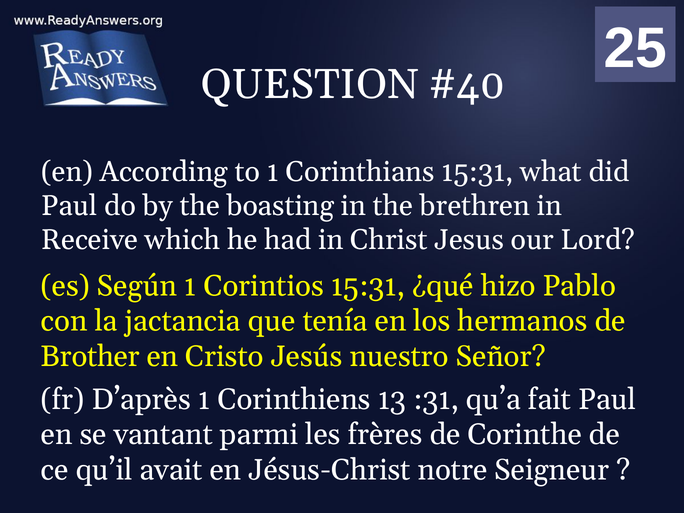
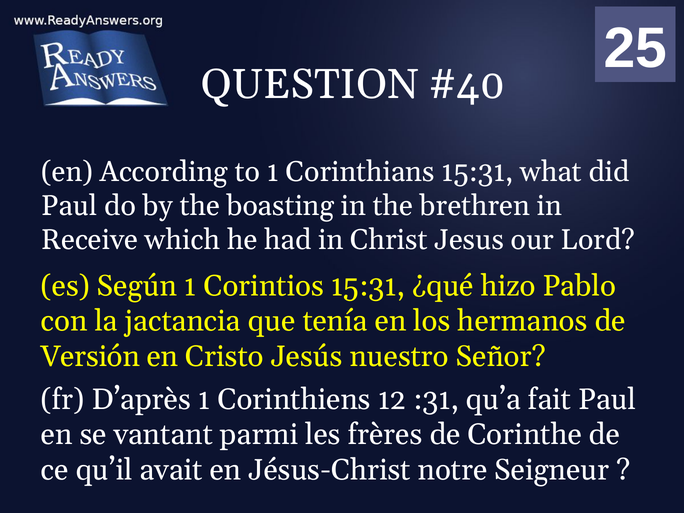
Brother: Brother -> Versión (90, 357)
Corinthiens 13: 13 -> 12 (392, 399)
